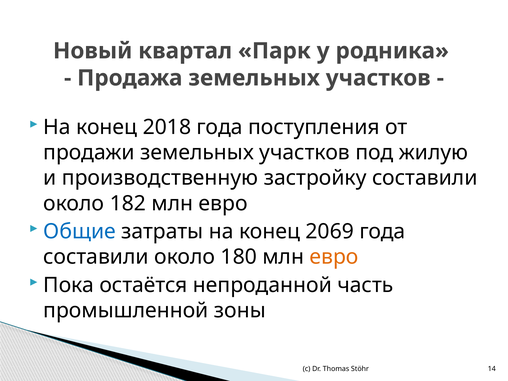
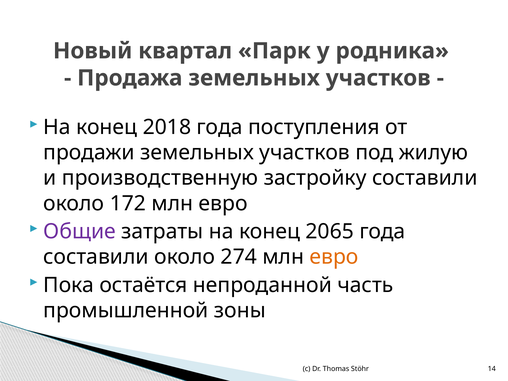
182: 182 -> 172 (128, 203)
Общие colour: blue -> purple (80, 232)
2069: 2069 -> 2065 (330, 232)
180: 180 -> 274 (239, 257)
